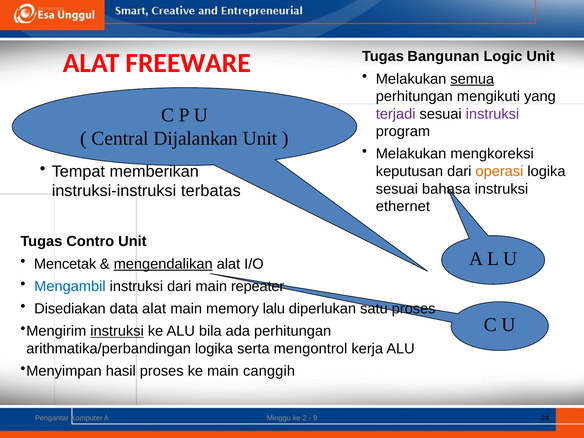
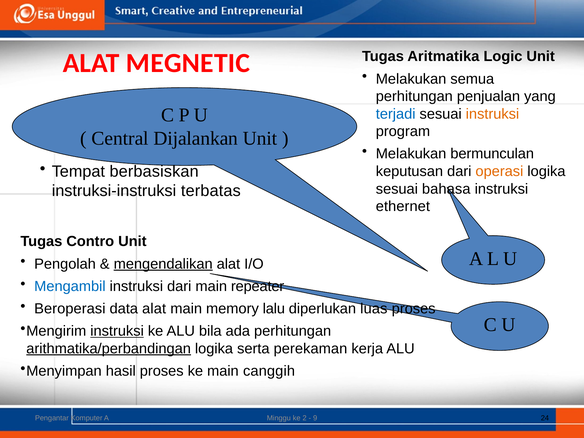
Bangunan: Bangunan -> Aritmatika (443, 56)
FREEWARE: FREEWARE -> MEGNETIC (188, 63)
semua underline: present -> none (472, 79)
mengikuti: mengikuti -> penjualan (488, 96)
terjadi colour: purple -> blue (396, 114)
instruksi colour: purple -> orange (492, 114)
mengkoreksi: mengkoreksi -> bermunculan (492, 154)
memberikan: memberikan -> berbasiskan (154, 171)
Mencetak: Mencetak -> Pengolah (65, 264)
Disediakan: Disediakan -> Beroperasi (70, 309)
satu: satu -> luas (374, 309)
arithmatika/perbandingan underline: none -> present (109, 349)
mengontrol: mengontrol -> perekaman (310, 349)
